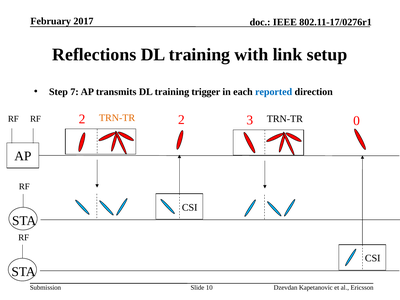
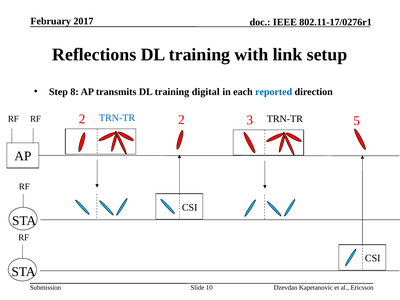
7: 7 -> 8 (75, 92)
trigger: trigger -> digital (206, 92)
0: 0 -> 5 (357, 121)
TRN-TR colour: orange -> blue (117, 118)
